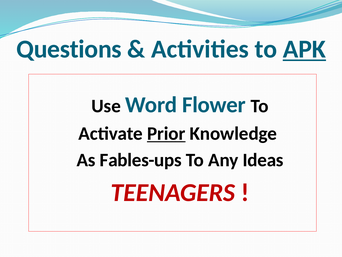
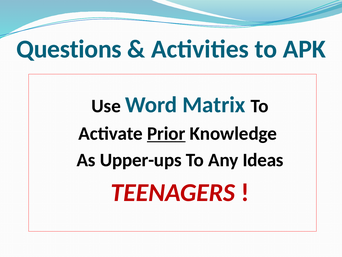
APK underline: present -> none (304, 49)
Flower: Flower -> Matrix (214, 105)
Fables-ups: Fables-ups -> Upper-ups (141, 160)
